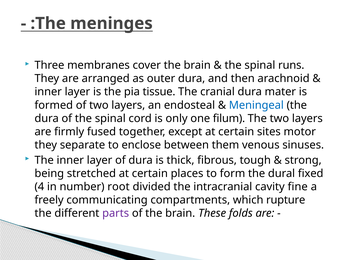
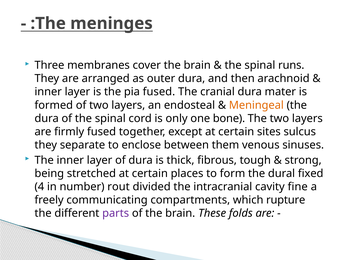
pia tissue: tissue -> fused (159, 92)
Meningeal colour: blue -> orange (256, 105)
filum: filum -> bone (229, 118)
motor: motor -> sulcus (300, 131)
root: root -> rout (119, 186)
